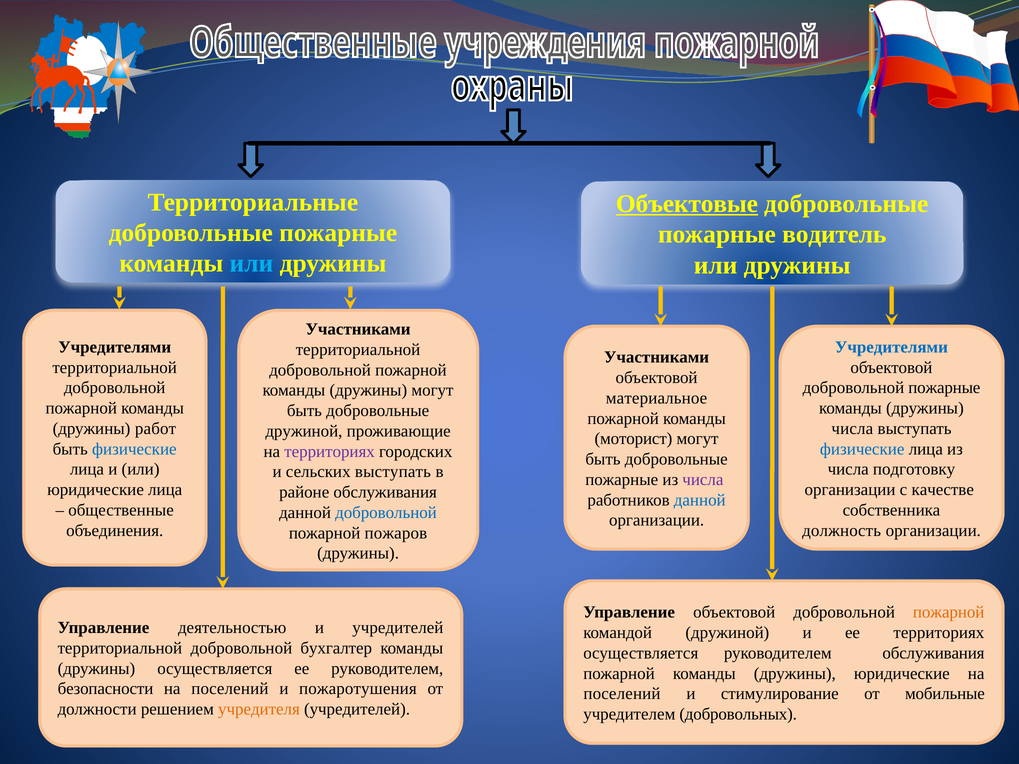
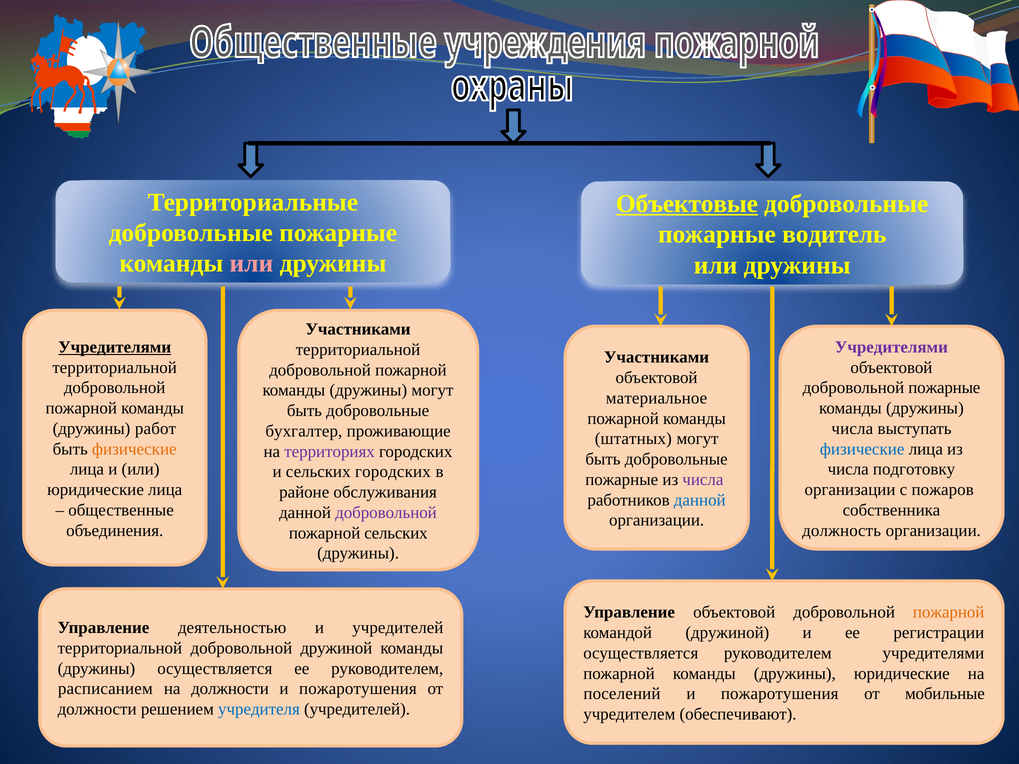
или colour: light blue -> pink (251, 264)
Учредителями underline: none -> present (115, 347)
Учредителями colour: blue -> purple (891, 347)
дружиной: дружиной -> бухгалтер (304, 431)
моторист: моторист -> штатных (633, 439)
физические colour: blue -> orange (134, 449)
сельских выступать: выступать -> городских (393, 472)
качестве: качестве -> пожаров (943, 490)
добровольной colour: blue -> purple (386, 513)
пожарной пожаров: пожаров -> сельских (396, 533)
ее территориях: территориях -> регистрации (939, 633)
добровольной бухгалтер: бухгалтер -> дружиной (336, 648)
руководителем обслуживания: обслуживания -> учредителями (933, 653)
безопасности: безопасности -> расписанием (105, 689)
поселений: поселений -> должности (230, 689)
стимулирование: стимулирование -> пожаротушения (780, 694)
учредителя colour: orange -> blue (259, 710)
добровольных: добровольных -> обеспечивают (738, 714)
